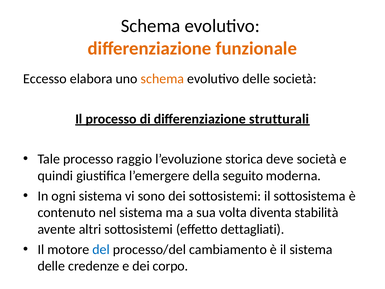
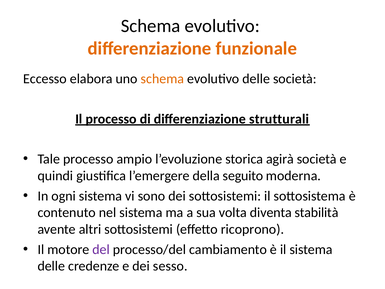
raggio: raggio -> ampio (134, 159)
deve: deve -> agirà (280, 159)
dettagliati: dettagliati -> ricoprono (252, 229)
del colour: blue -> purple (101, 249)
corpo: corpo -> sesso (170, 266)
